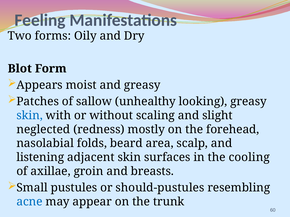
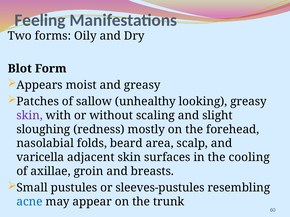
skin colour: blue -> purple (30, 116)
neglected: neglected -> sloughing (43, 130)
listening: listening -> varicella (40, 158)
should-pustules: should-pustules -> sleeves-pustules (160, 188)
